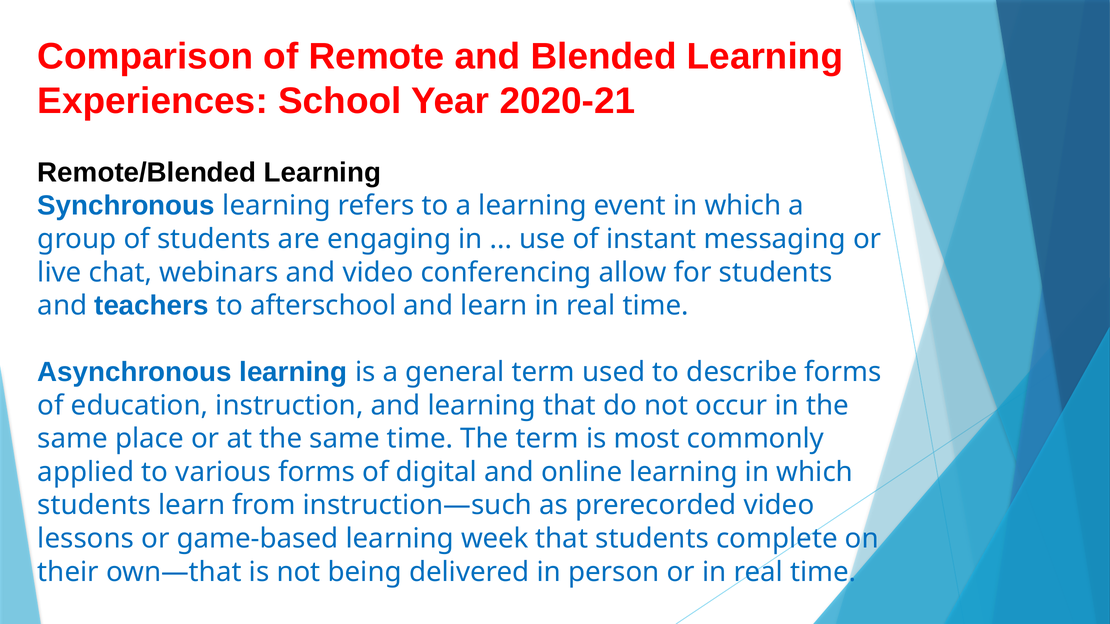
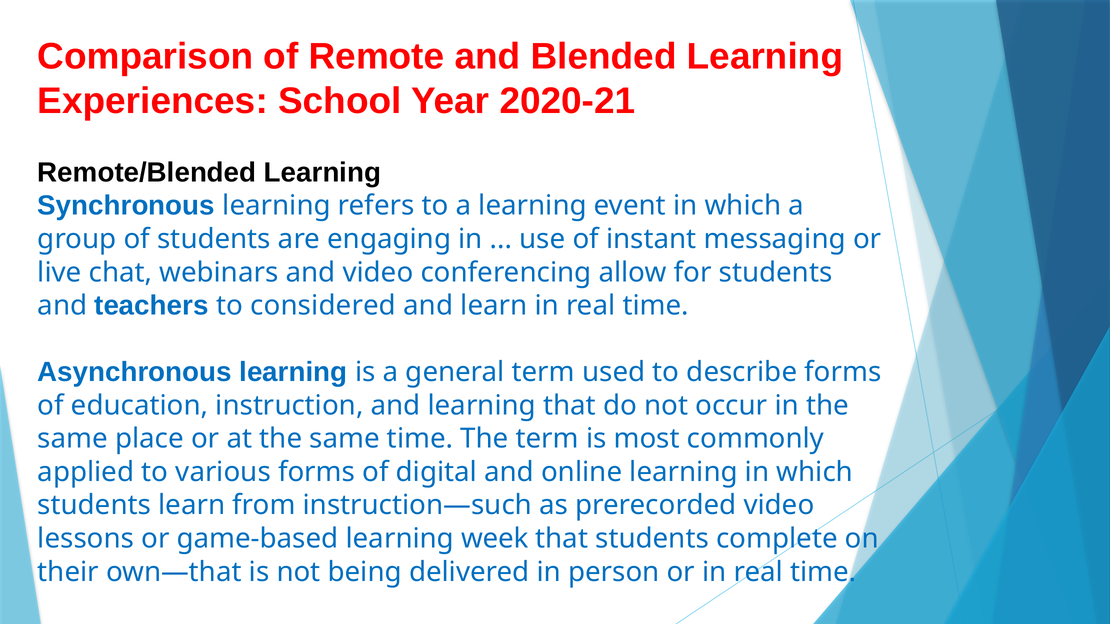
afterschool: afterschool -> considered (323, 306)
